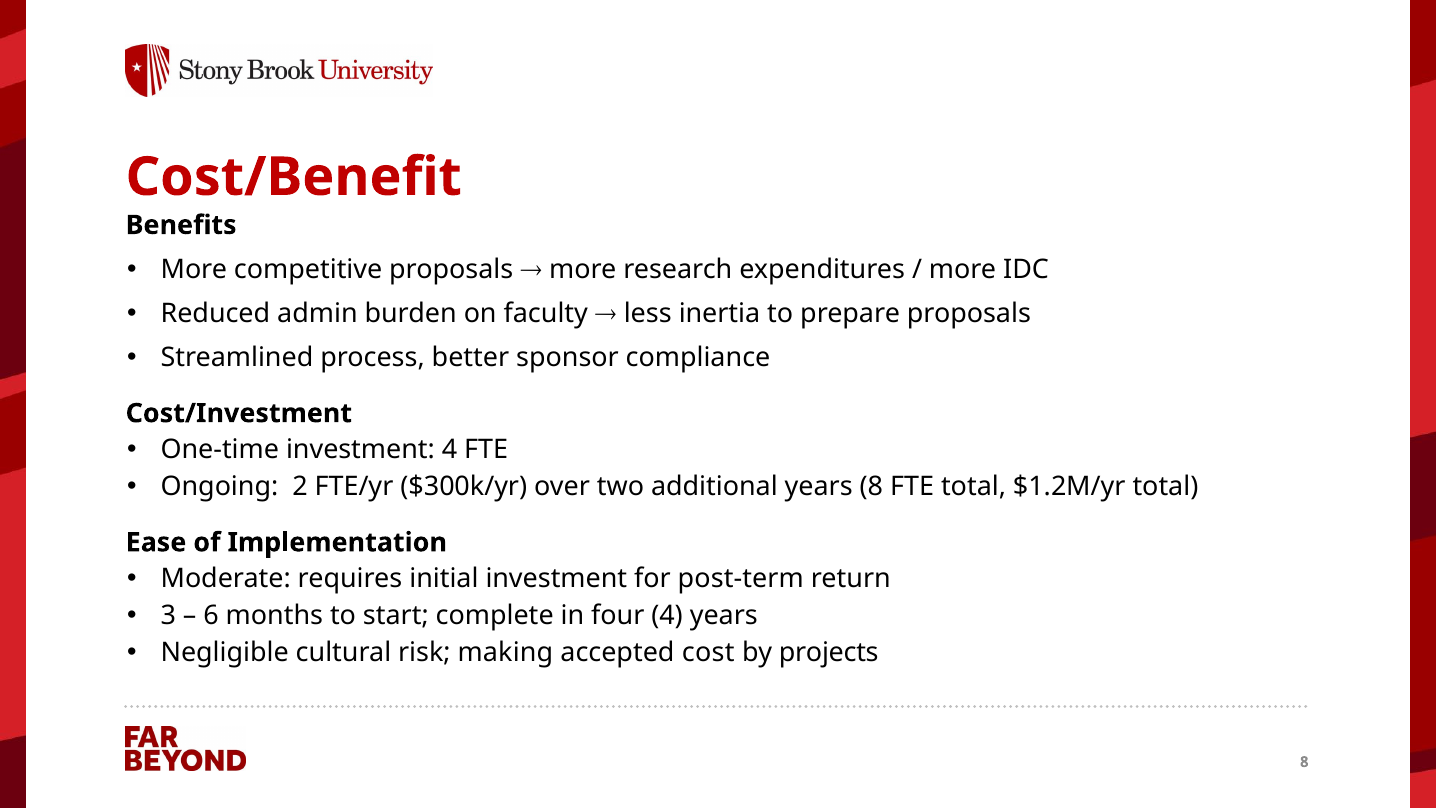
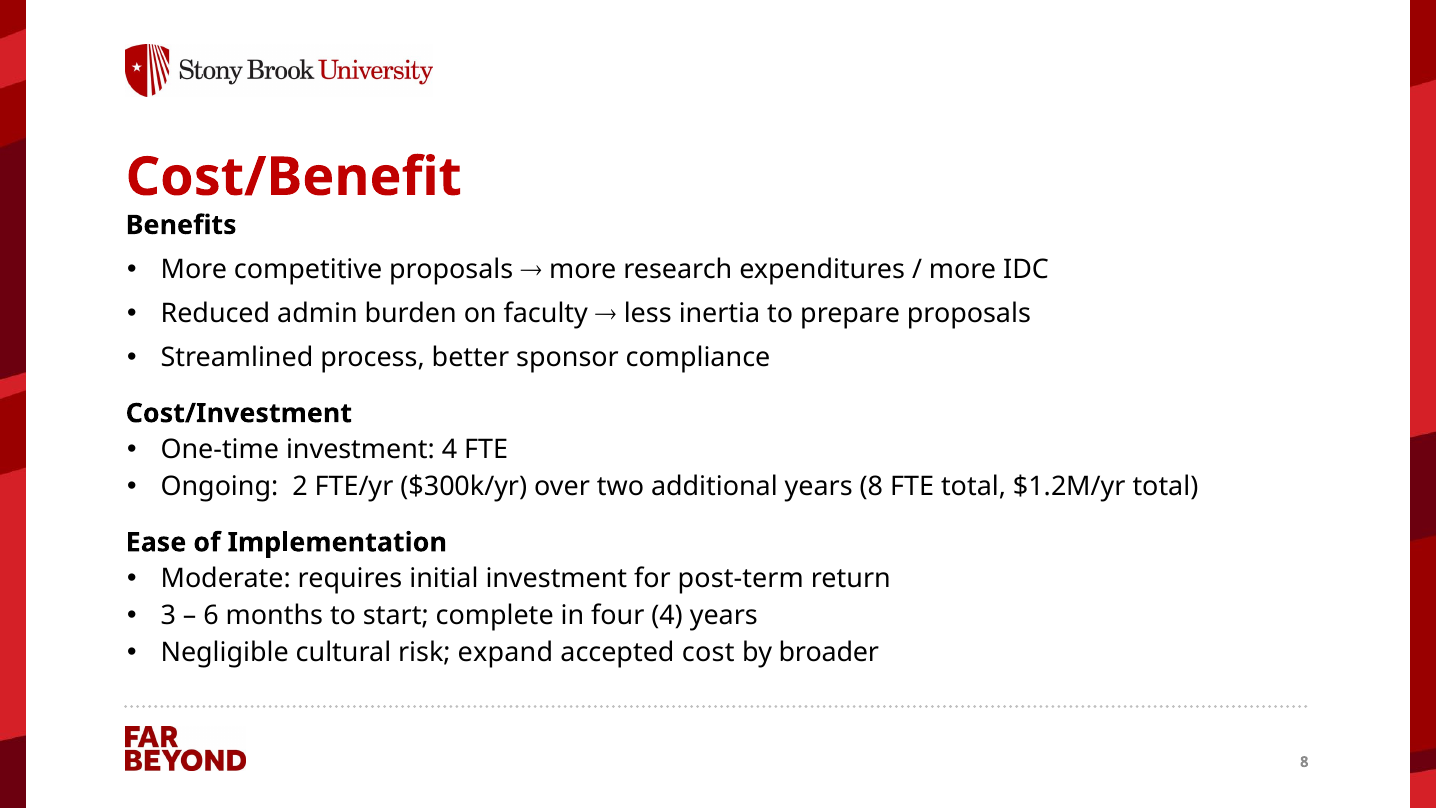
making: making -> expand (505, 652)
projects: projects -> broader (829, 652)
